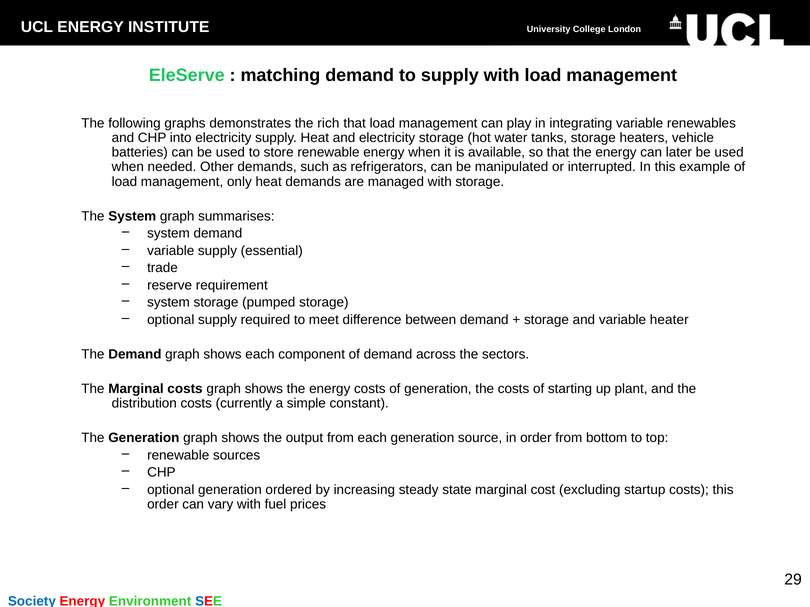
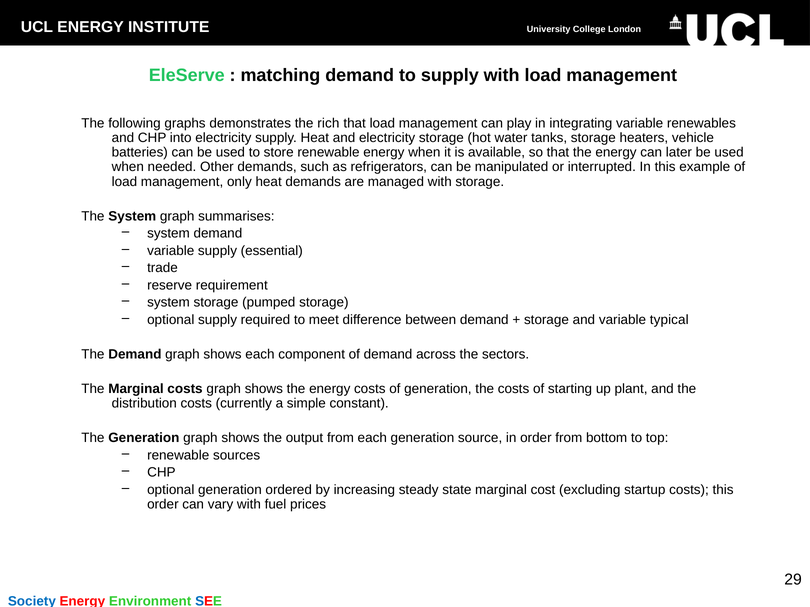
heater: heater -> typical (669, 320)
